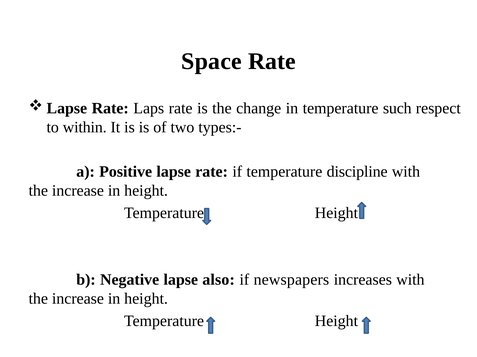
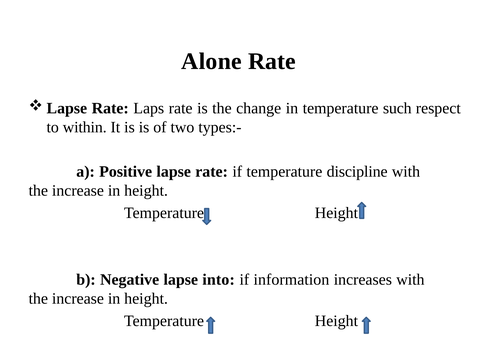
Space: Space -> Alone (212, 61)
also: also -> into (219, 280)
newspapers: newspapers -> information (291, 280)
